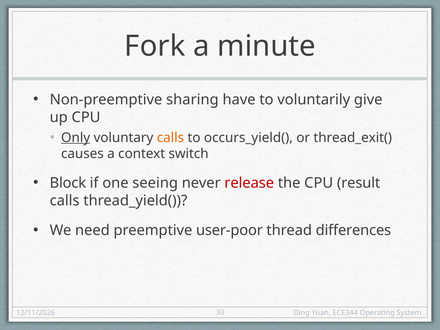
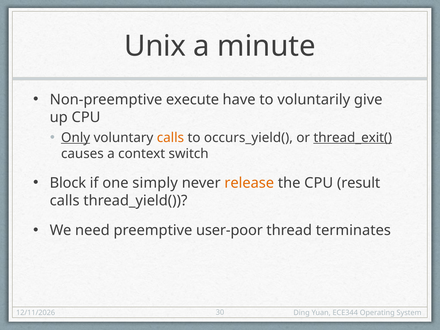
Fork: Fork -> Unix (155, 46)
sharing: sharing -> execute (192, 100)
thread_exit( underline: none -> present (353, 138)
seeing: seeing -> simply (155, 183)
release colour: red -> orange (249, 183)
differences: differences -> terminates (353, 230)
